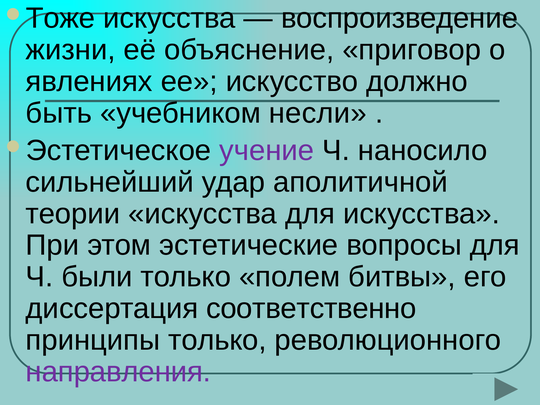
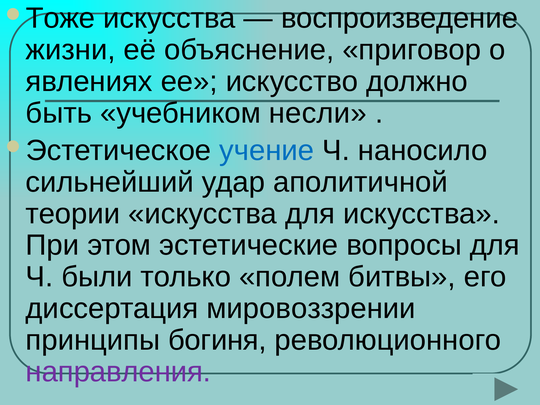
учение colour: purple -> blue (267, 151)
соответственно: соответственно -> мировоззрении (311, 309)
принципы только: только -> богиня (217, 340)
